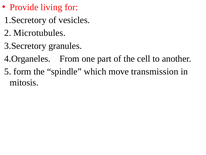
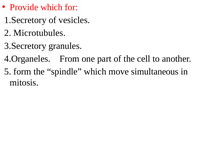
Provide living: living -> which (52, 7)
transmission: transmission -> simultaneous (155, 71)
